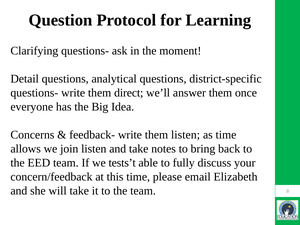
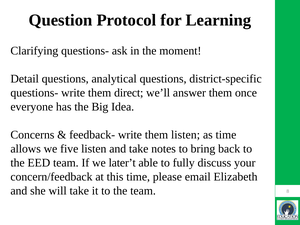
join: join -> five (69, 149)
tests’t: tests’t -> later’t (122, 163)
